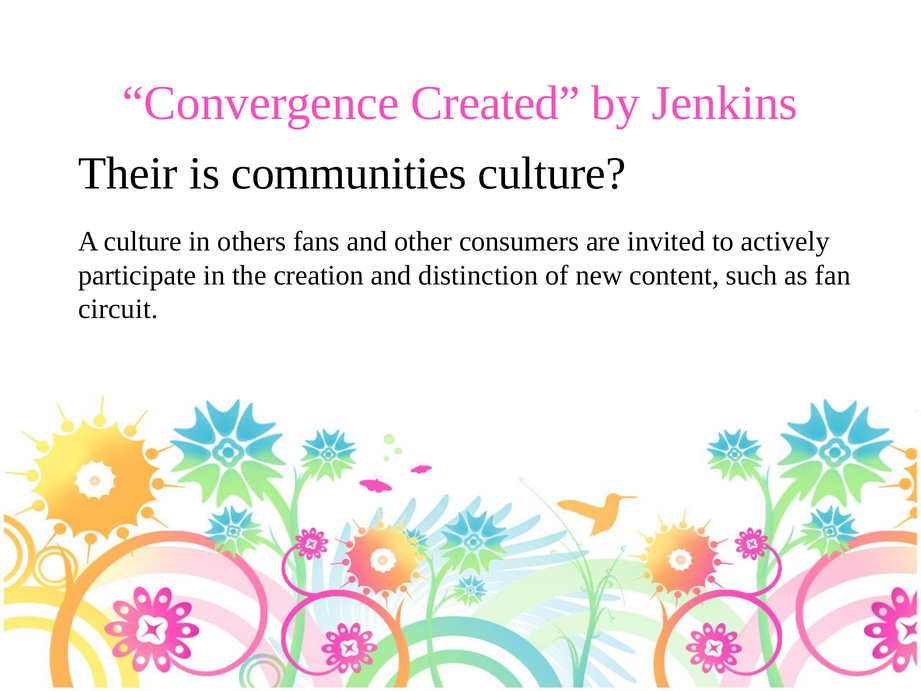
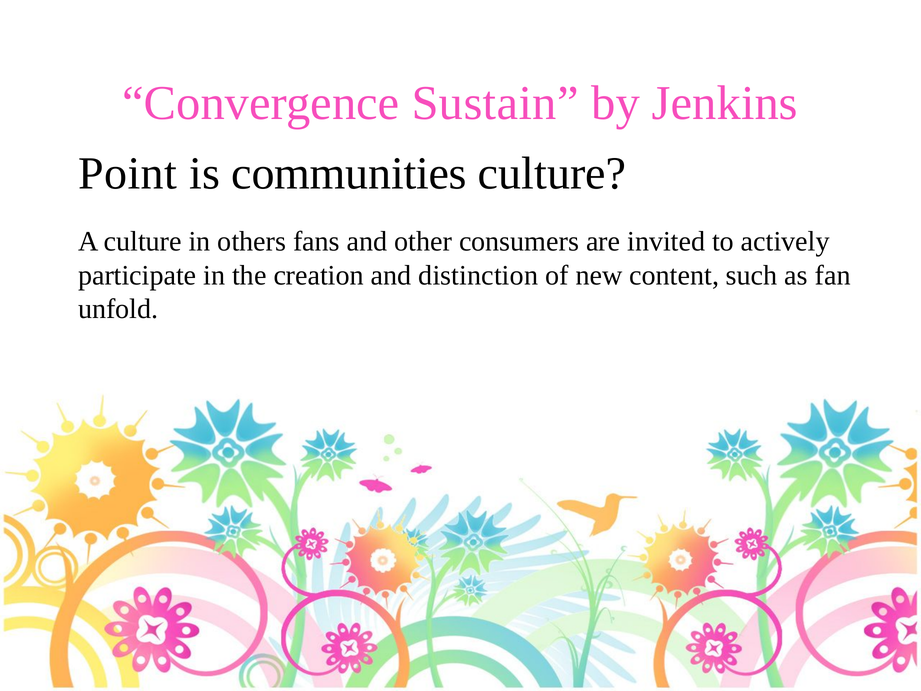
Created: Created -> Sustain (495, 103)
Their: Their -> Point (128, 174)
circuit: circuit -> unfold (118, 309)
